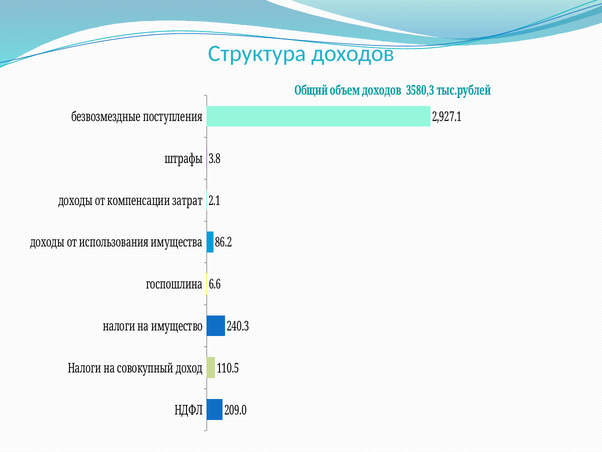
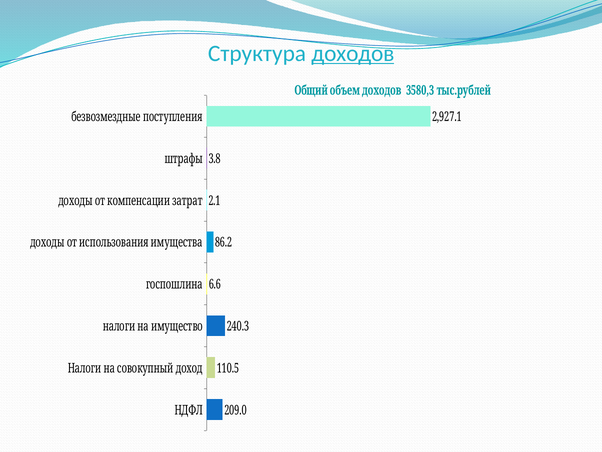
доходов underline: none -> present (353, 53)
